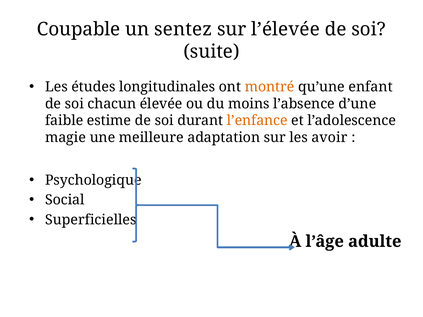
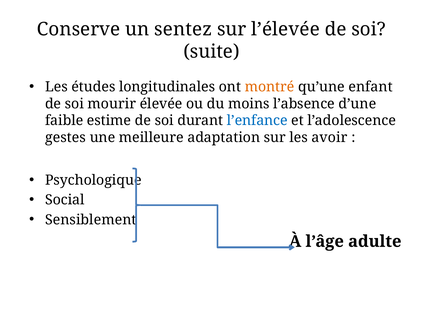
Coupable: Coupable -> Conserve (79, 29)
chacun: chacun -> mourir (112, 104)
l’enfance colour: orange -> blue (257, 121)
magie: magie -> gestes (65, 138)
Superficielles: Superficielles -> Sensiblement (91, 220)
